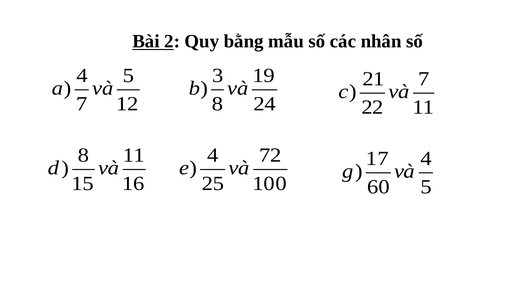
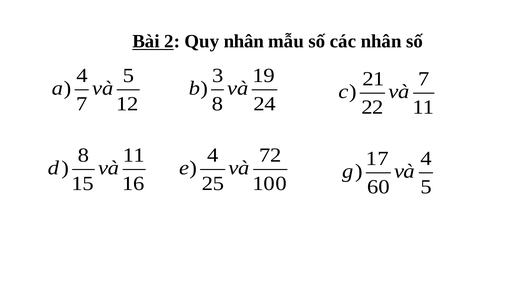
Quy bằng: bằng -> nhân (244, 41)
